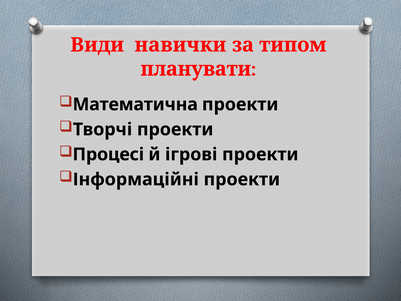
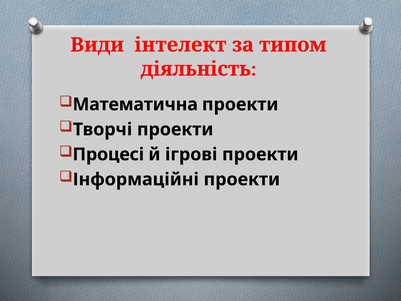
навички: навички -> інтелект (180, 45)
планувати: планувати -> діяльність (196, 69)
